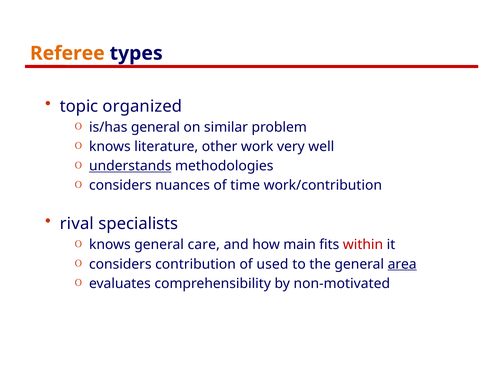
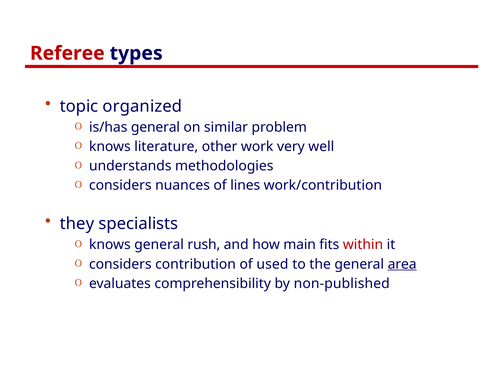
Referee colour: orange -> red (67, 53)
understands underline: present -> none (130, 166)
time: time -> lines (245, 186)
rival: rival -> they (77, 224)
care: care -> rush (204, 245)
non-motivated: non-motivated -> non-published (342, 284)
